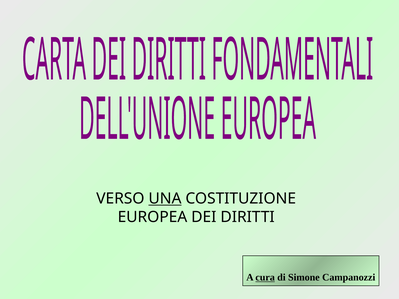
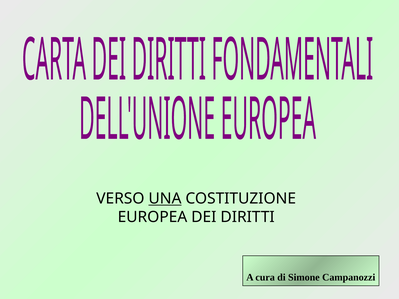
cura underline: present -> none (265, 278)
